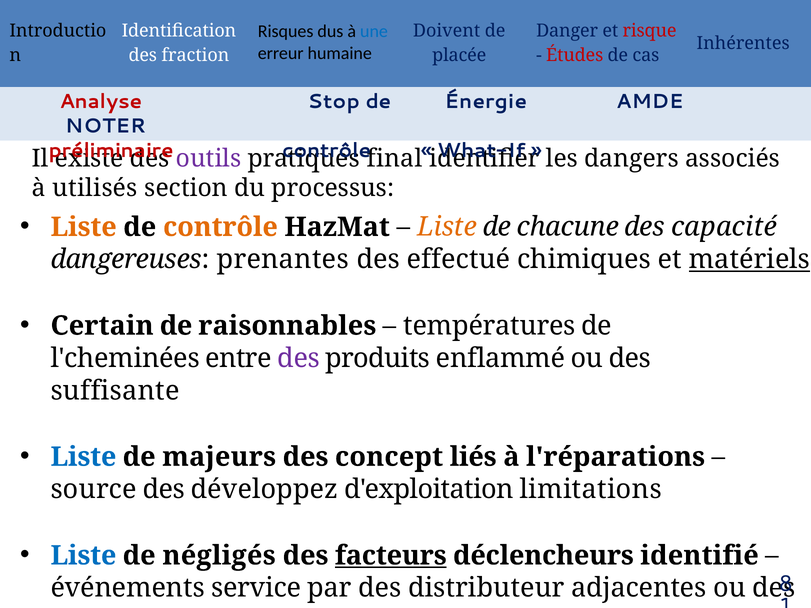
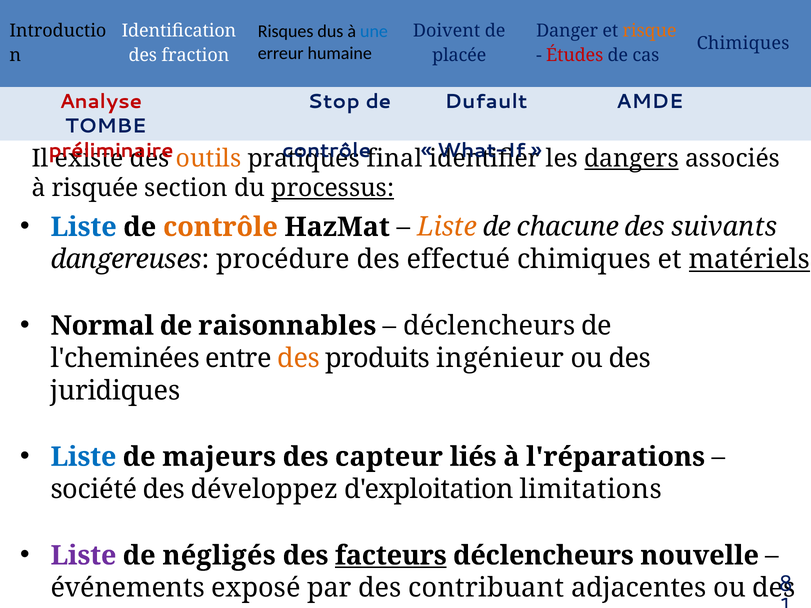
risque colour: red -> orange (650, 31)
Inhérentes: Inhérentes -> Chimiques (743, 43)
Énergie: Énergie -> Dufault (486, 102)
NOTER: NOTER -> TOMBE (106, 126)
outils colour: purple -> orange (209, 159)
dangers underline: none -> present (632, 159)
utilisés: utilisés -> risquée (95, 188)
processus underline: none -> present (333, 188)
Liste colour: orange -> blue (84, 227)
capacité: capacité -> suivants (724, 227)
prenantes: prenantes -> procédure (283, 260)
Certain: Certain -> Normal (102, 326)
températures: températures -> déclencheurs (489, 326)
des colour: purple -> orange (299, 358)
enflammé: enflammé -> ingénieur (500, 358)
suffisante: suffisante -> juridiques (115, 391)
concept: concept -> capteur (389, 457)
source: source -> société (94, 489)
Liste colour: blue -> purple (83, 556)
identifié: identifié -> nouvelle (700, 556)
service: service -> exposé (256, 588)
distributeur: distributeur -> contribuant (486, 588)
